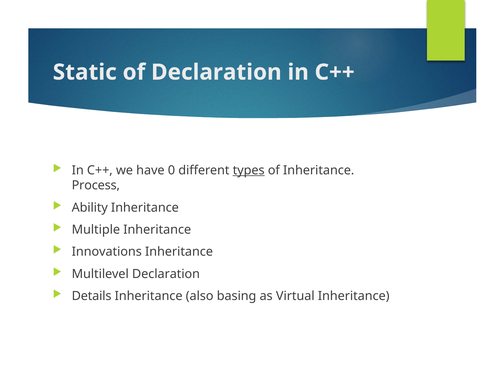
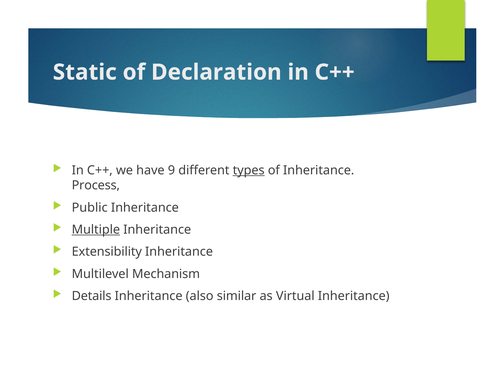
0: 0 -> 9 (171, 170)
Ability: Ability -> Public (90, 208)
Multiple underline: none -> present (96, 230)
Innovations: Innovations -> Extensibility (107, 252)
Multilevel Declaration: Declaration -> Mechanism (166, 274)
basing: basing -> similar (237, 296)
